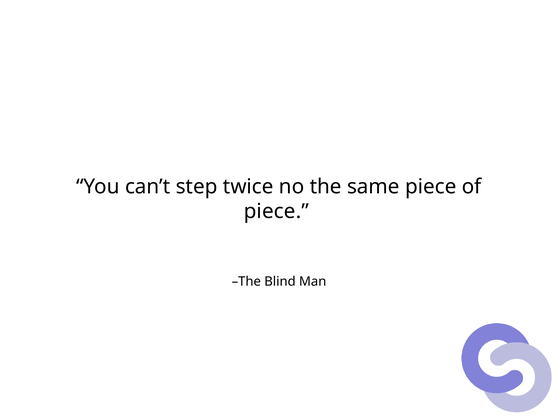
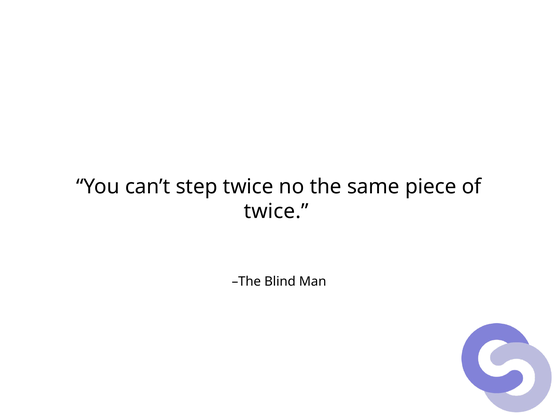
piece: piece -> twice (276, 212)
